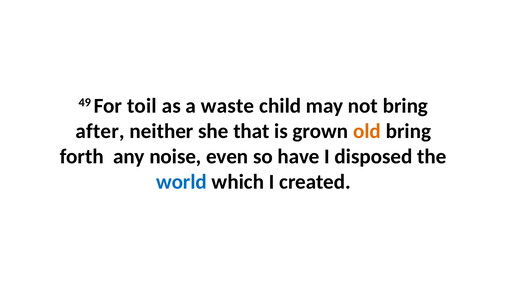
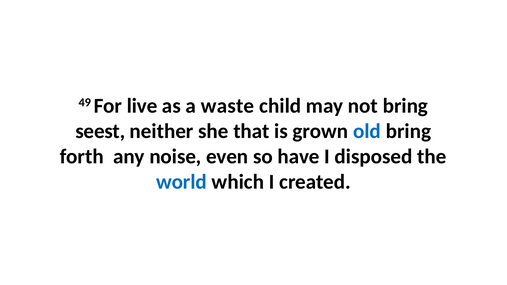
toil: toil -> live (142, 106)
after: after -> seest (100, 131)
old colour: orange -> blue (367, 131)
